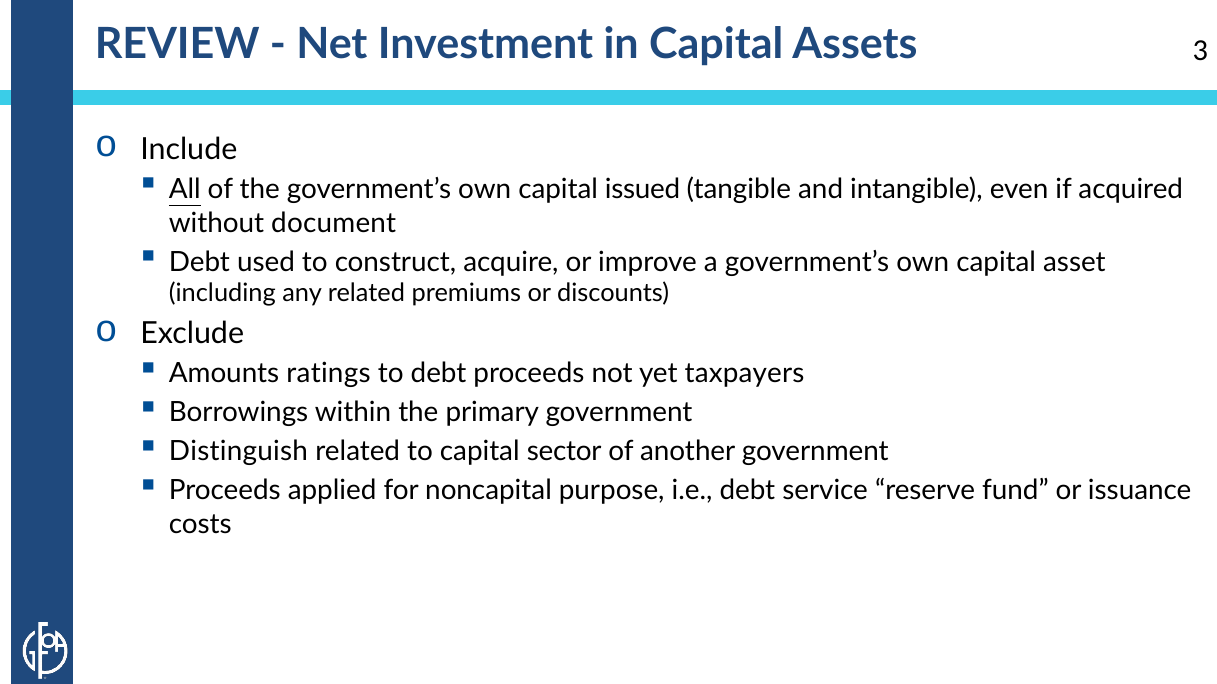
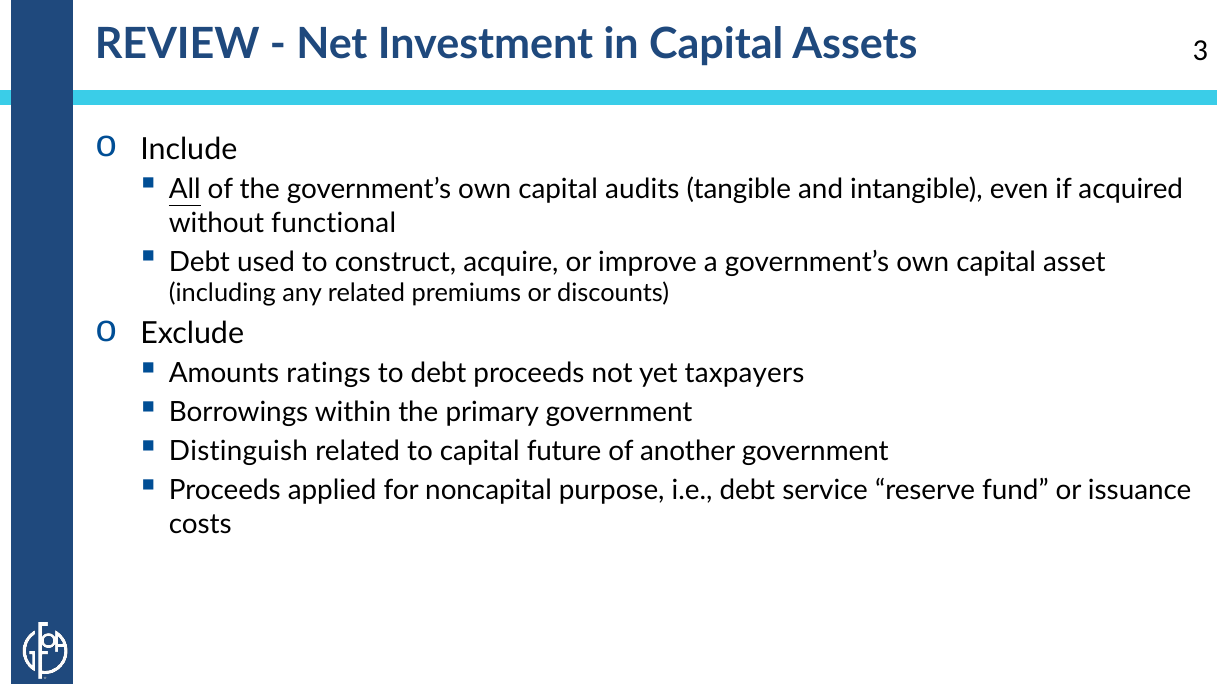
issued: issued -> audits (642, 190)
document: document -> functional (334, 223)
sector: sector -> future (564, 452)
